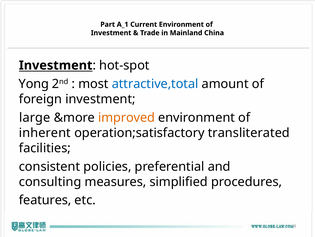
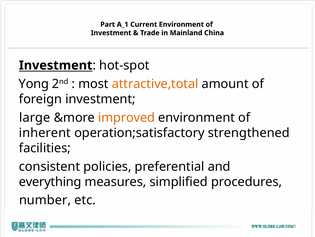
attractive,total colour: blue -> orange (155, 84)
transliterated: transliterated -> strengthened (249, 132)
consulting: consulting -> everything (50, 181)
features: features -> number (45, 200)
